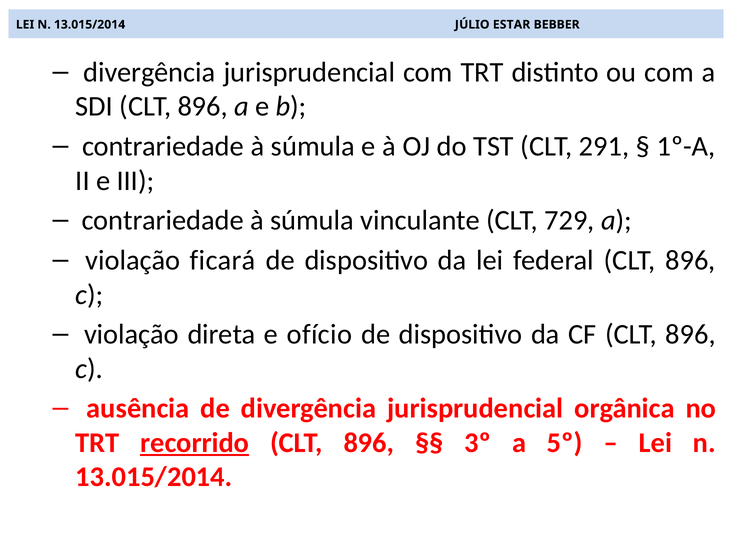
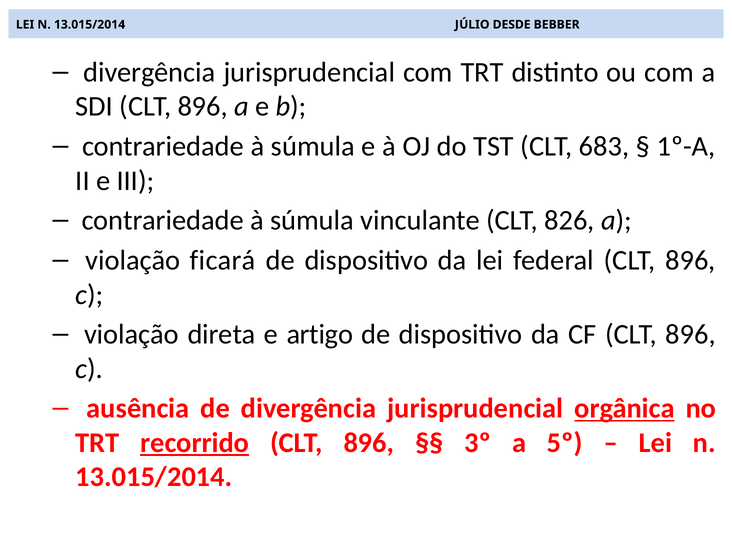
ESTAR: ESTAR -> DESDE (512, 25)
291: 291 -> 683 (604, 146)
729: 729 -> 826 (569, 221)
ofício: ofício -> artigo (320, 334)
orgânica underline: none -> present (625, 409)
